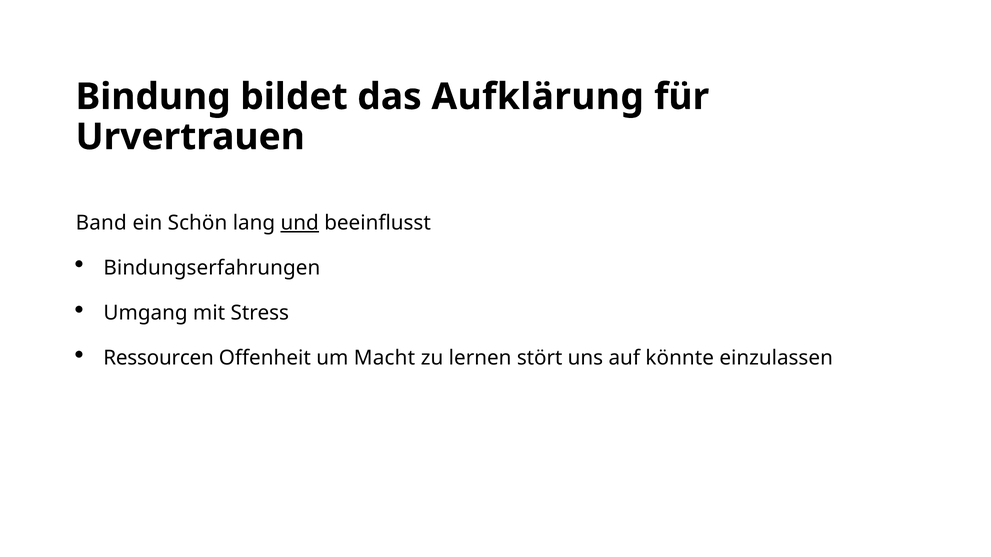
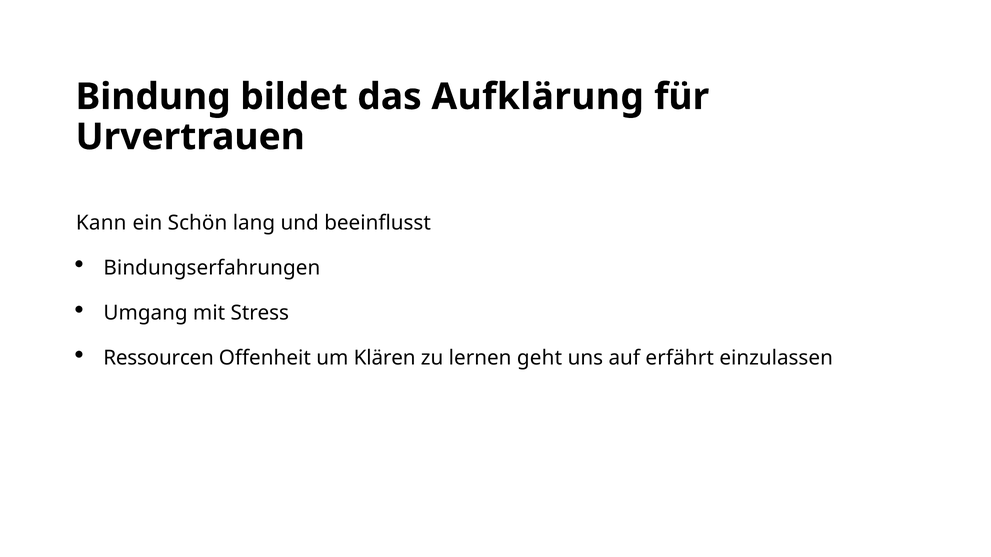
Band: Band -> Kann (101, 223)
und underline: present -> none (300, 223)
Macht: Macht -> Klären (385, 358)
stört: stört -> geht (540, 358)
könnte: könnte -> erfährt (680, 358)
